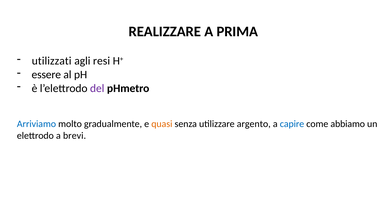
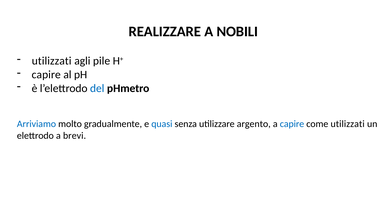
PRIMA: PRIMA -> NOBILI (237, 32)
resi: resi -> pile (102, 61)
essere: essere -> capire (46, 75)
del colour: purple -> blue (97, 88)
quasi colour: orange -> blue (162, 124)
come abbiamo: abbiamo -> utilizzati (348, 124)
